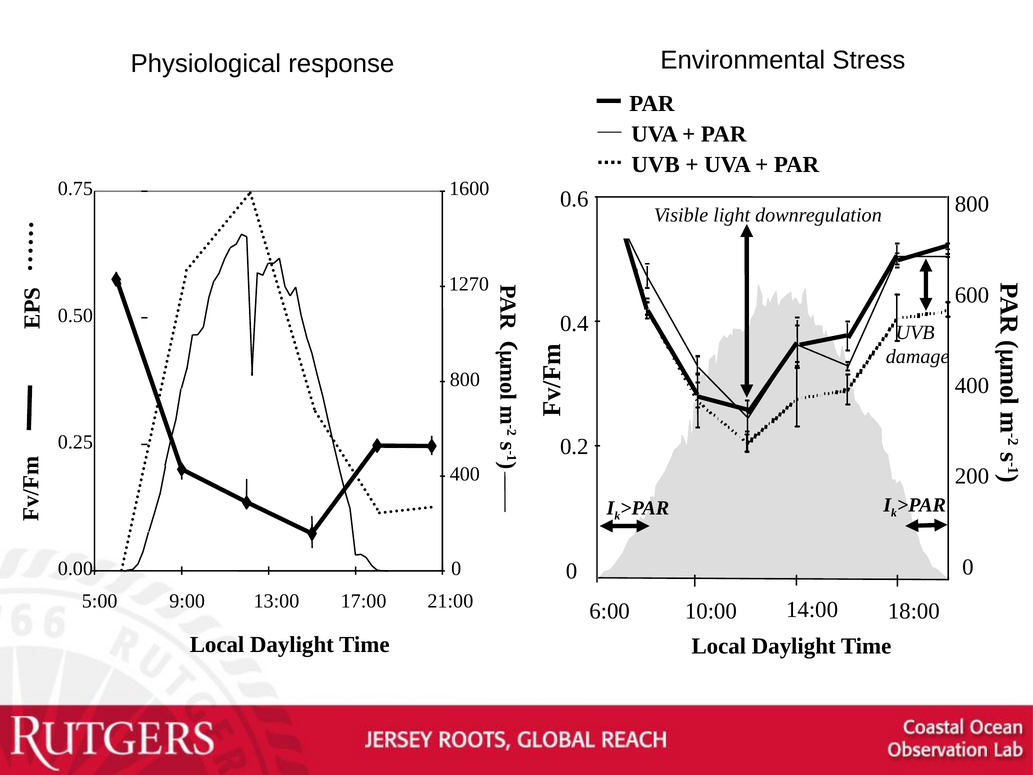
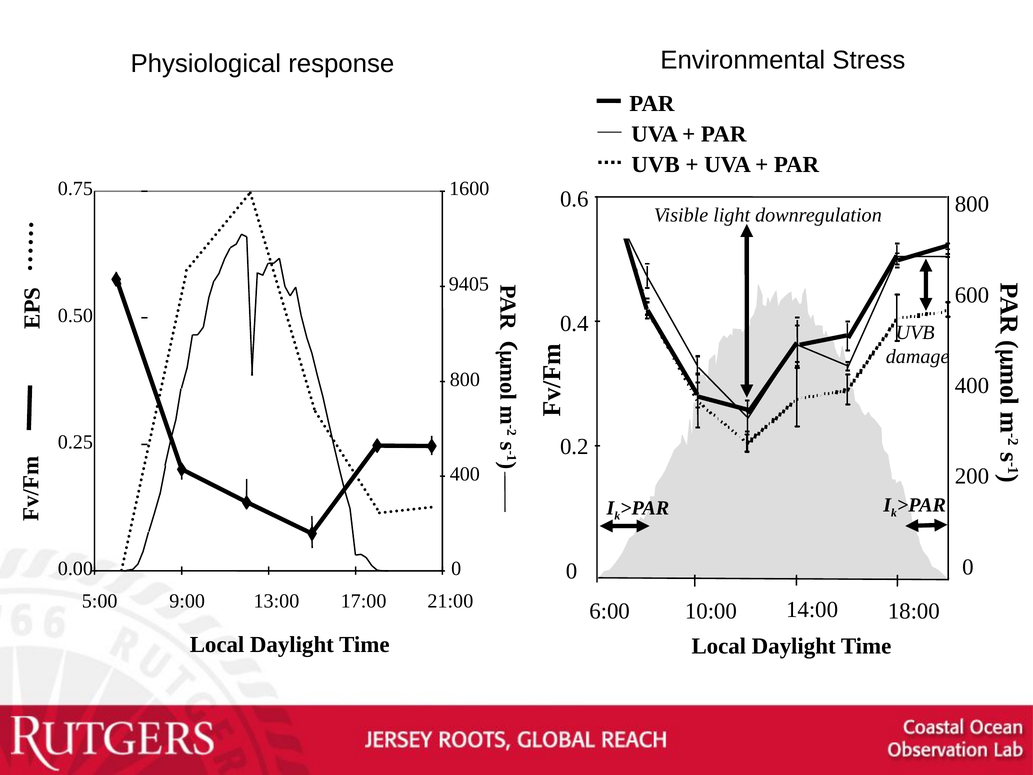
1270: 1270 -> 9405 (469, 284)
